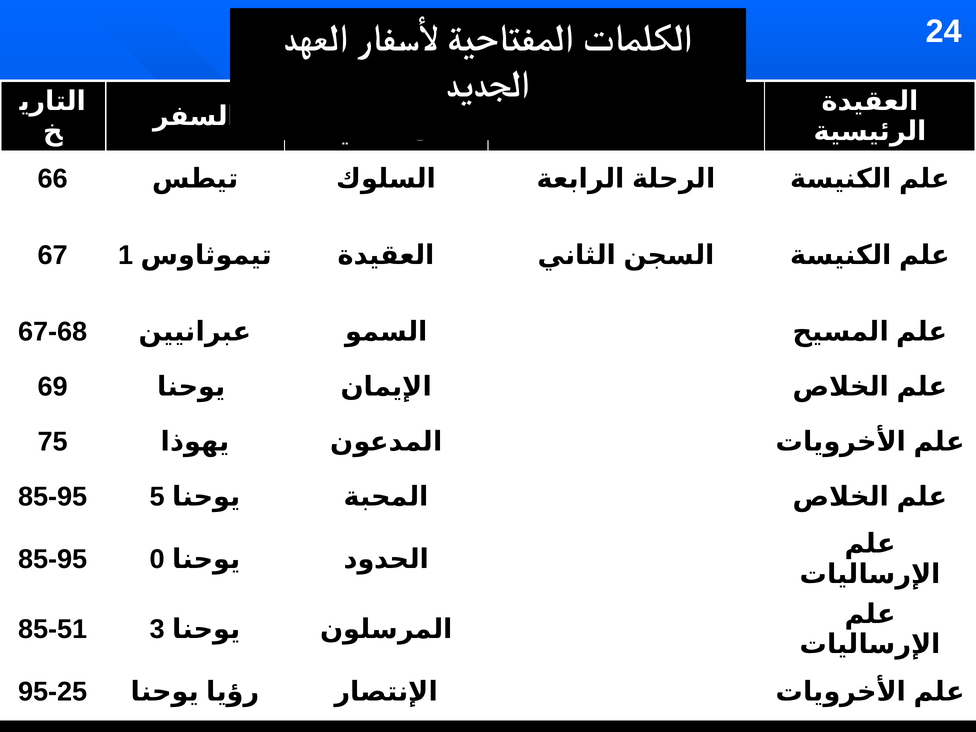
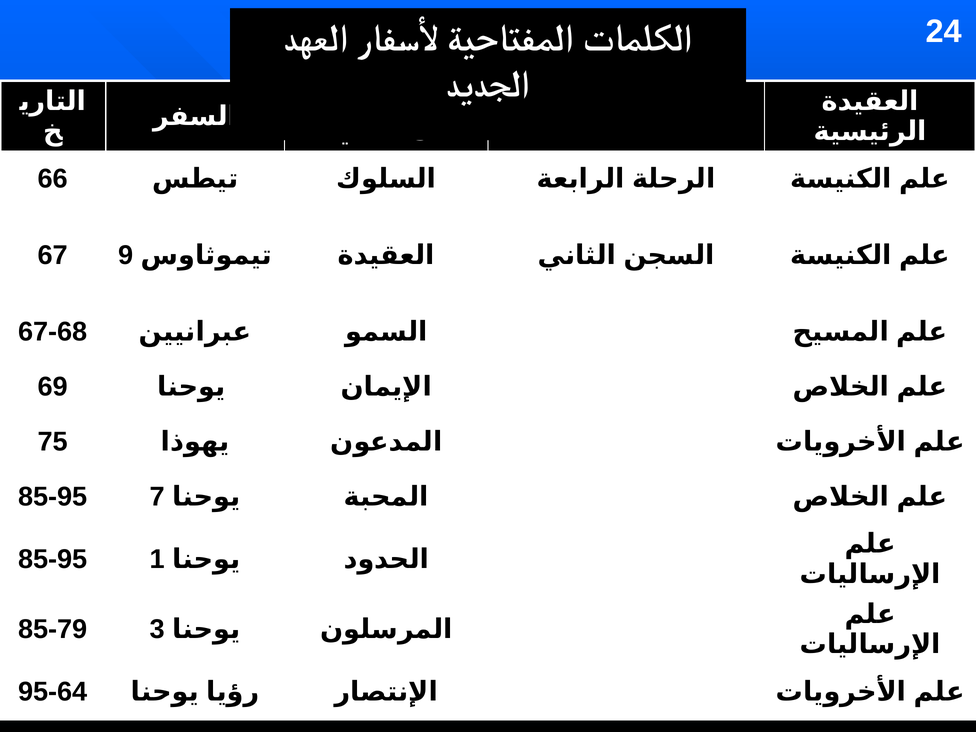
1: 1 -> 9 (126, 255)
5: 5 -> 7 (157, 497)
0: 0 -> 1 (157, 559)
85-51: 85-51 -> 85-79 (53, 629)
95-25: 95-25 -> 95-64 (53, 692)
